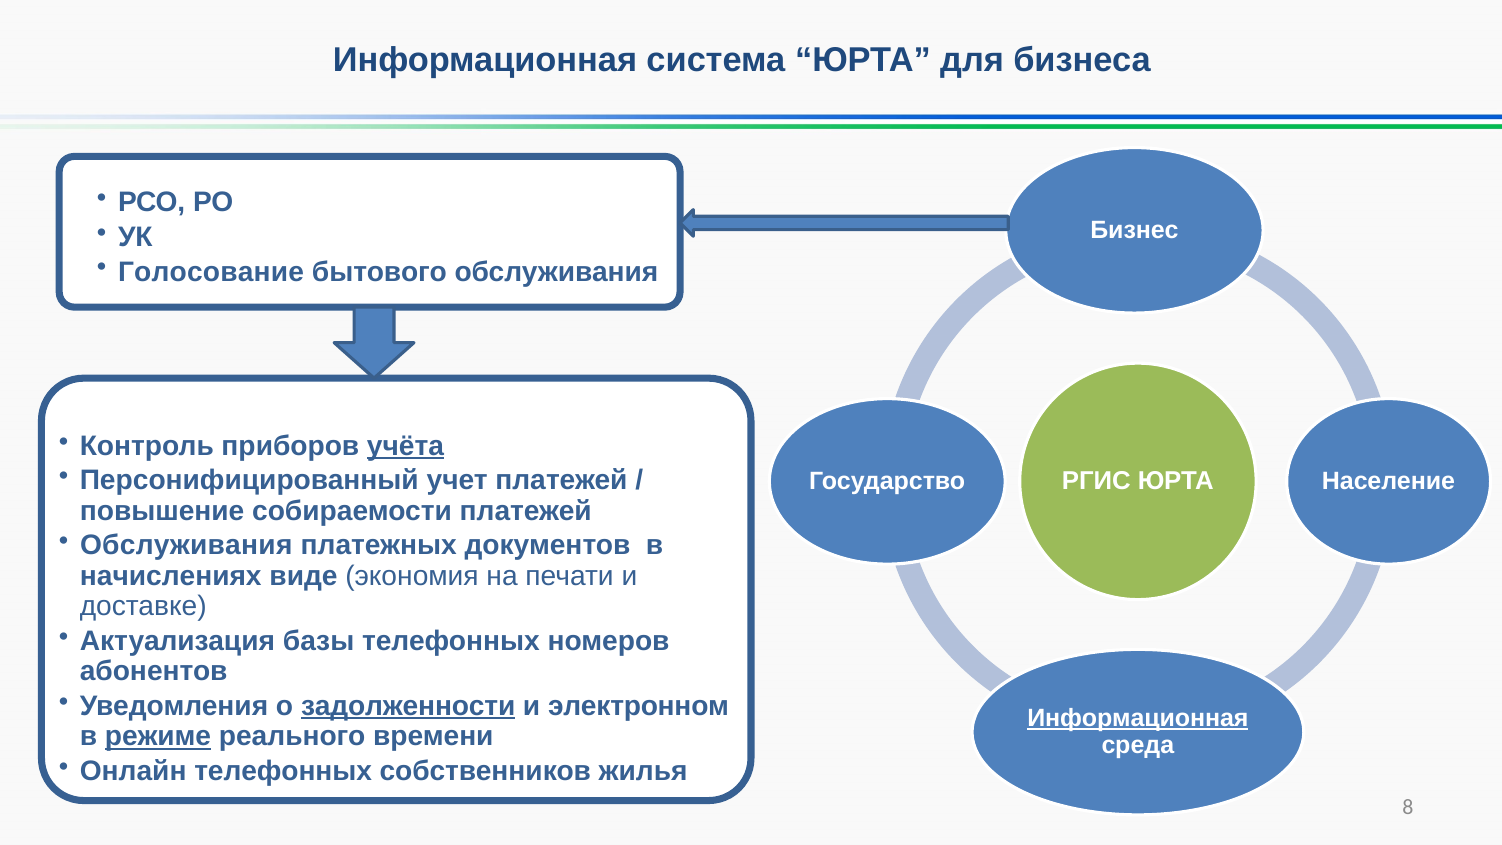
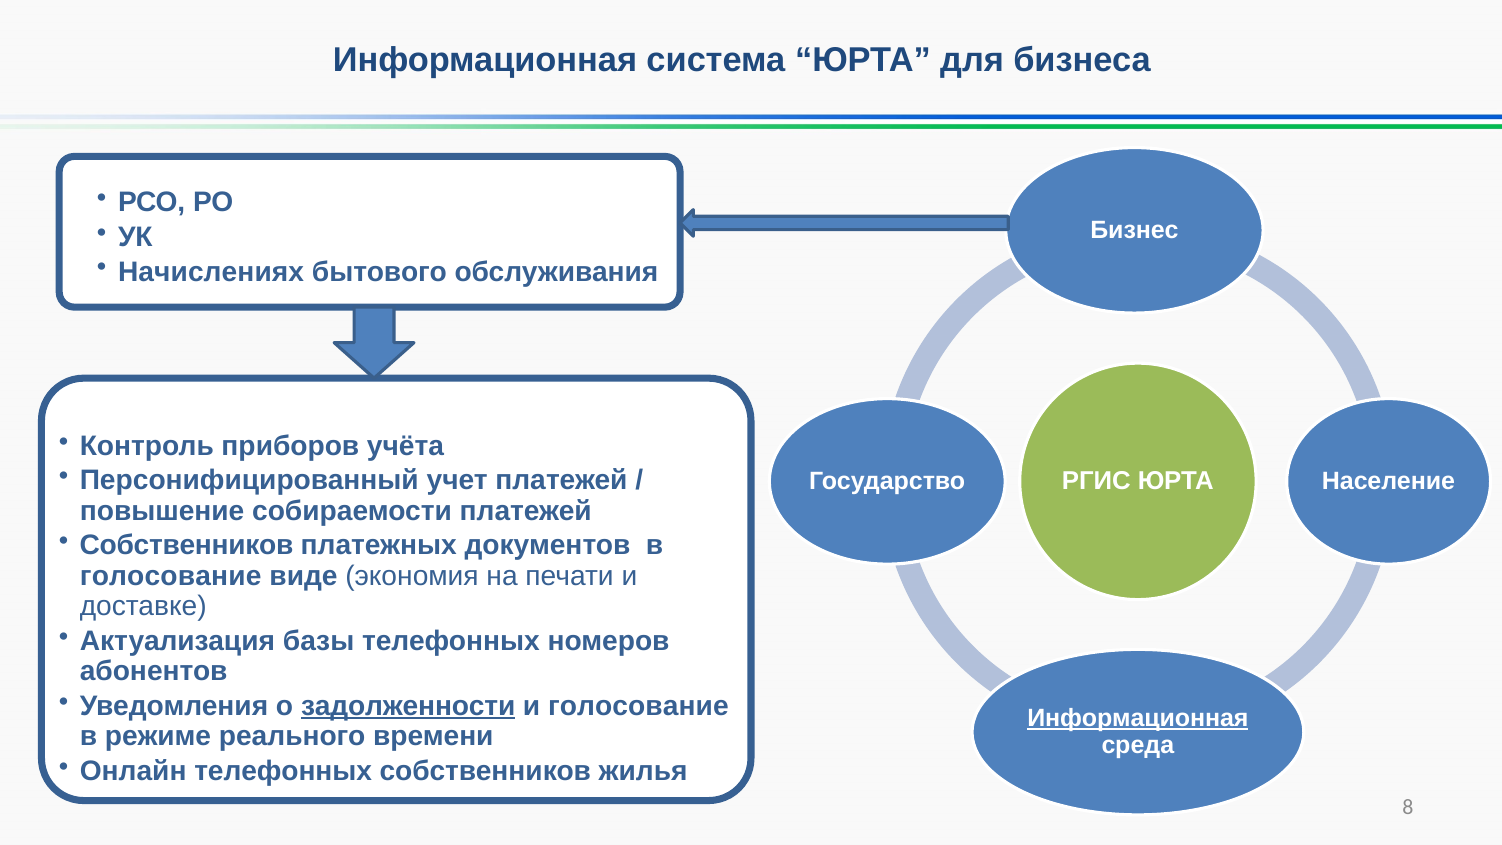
Голосование: Голосование -> Начислениях (211, 272)
учёта underline: present -> none (406, 446)
Обслуживания: Обслуживания -> Собственников (187, 546)
начислениях: начислениях -> голосование (171, 576)
и электронном: электронном -> голосование (638, 706)
режиме underline: present -> none (158, 736)
